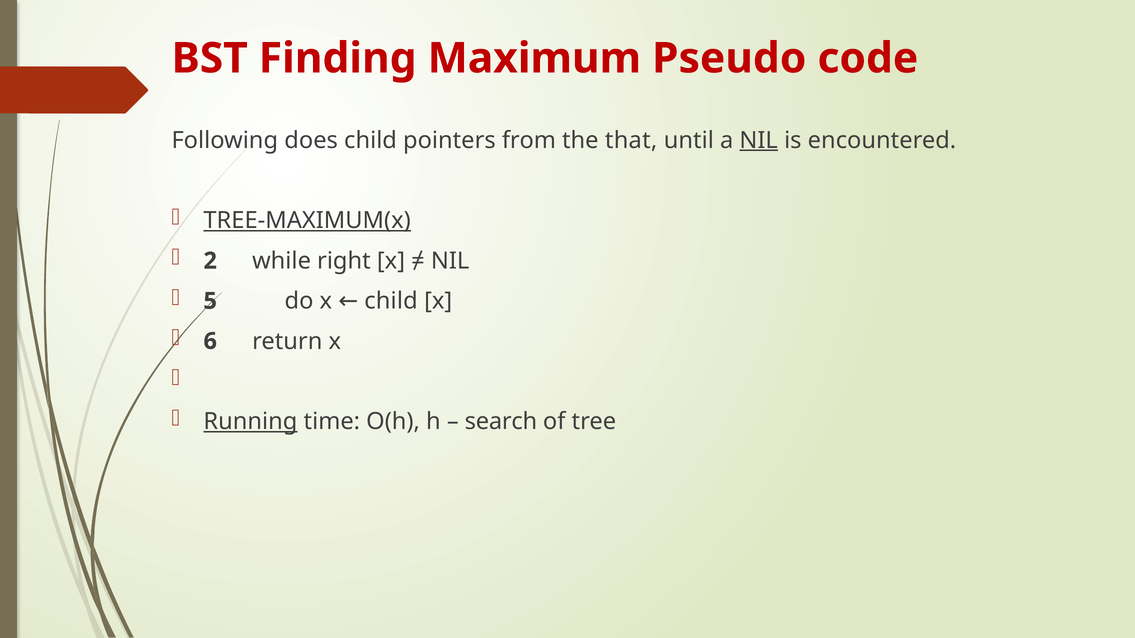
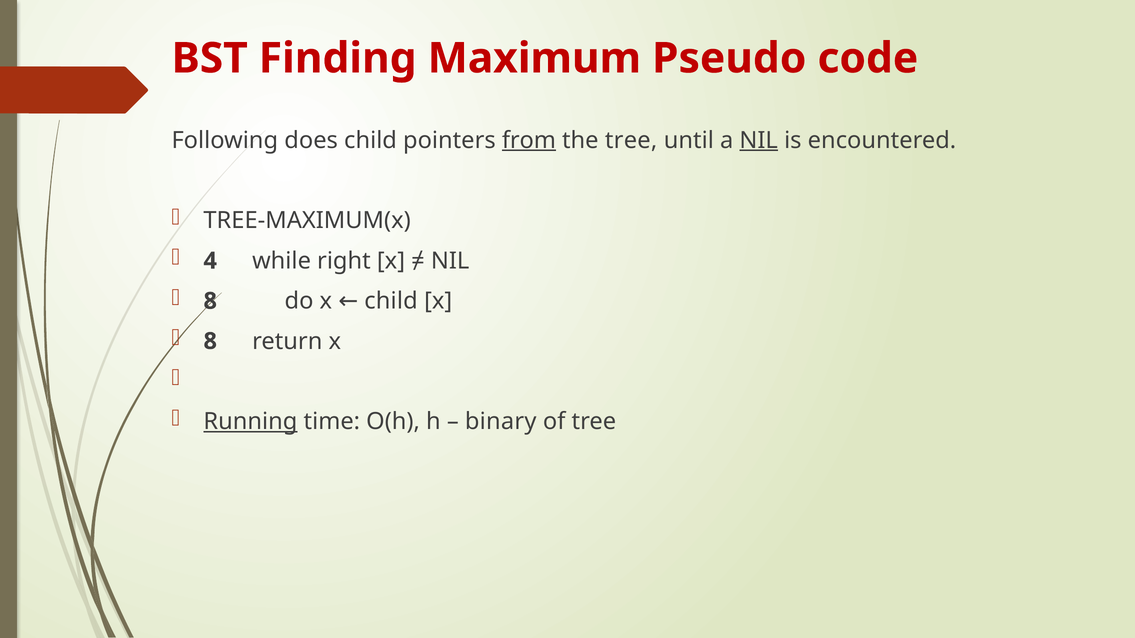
from underline: none -> present (529, 140)
the that: that -> tree (631, 140)
TREE-MAXIMUM(x underline: present -> none (307, 221)
2: 2 -> 4 (210, 261)
5: 5 -> 8 (210, 301)
6: 6 -> 8 (210, 341)
search: search -> binary (501, 422)
